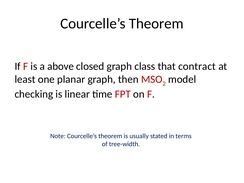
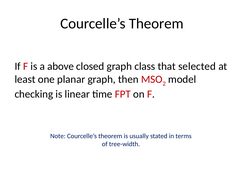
contract: contract -> selected (197, 66)
